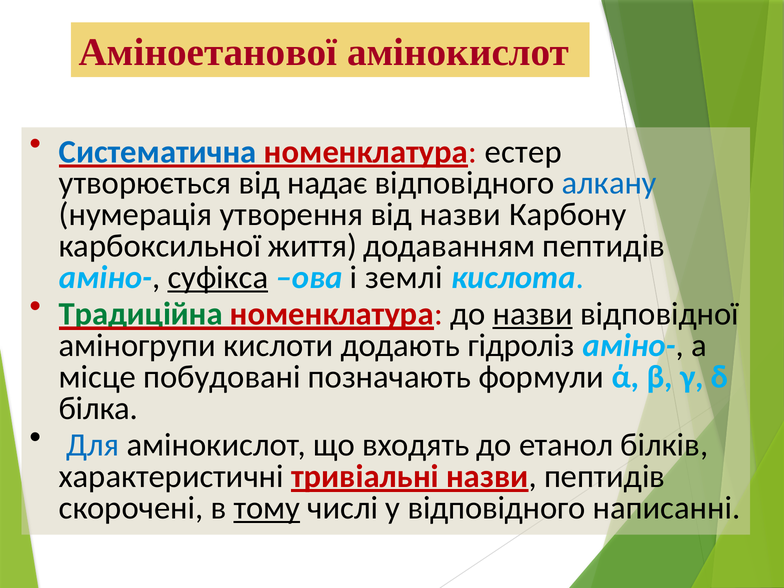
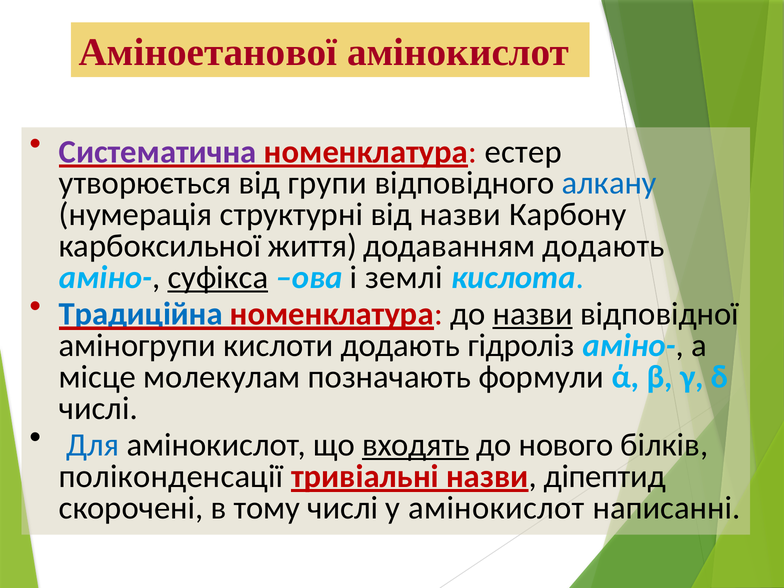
Систематична colour: blue -> purple (158, 152)
надає: надає -> групи (327, 183)
утворення: утворення -> структурні (291, 215)
додаванням пептидів: пептидів -> додають (604, 246)
Традиційна colour: green -> blue (141, 314)
побудовані: побудовані -> молекулам (222, 377)
білка: білка -> числі (98, 408)
входять underline: none -> present (416, 445)
етанол: етанол -> нового (566, 445)
характеристичні: характеристичні -> поліконденсації (171, 477)
назви пептидів: пептидів -> діпептид (605, 477)
тому underline: present -> none (267, 508)
у відповідного: відповідного -> амінокислот (496, 508)
